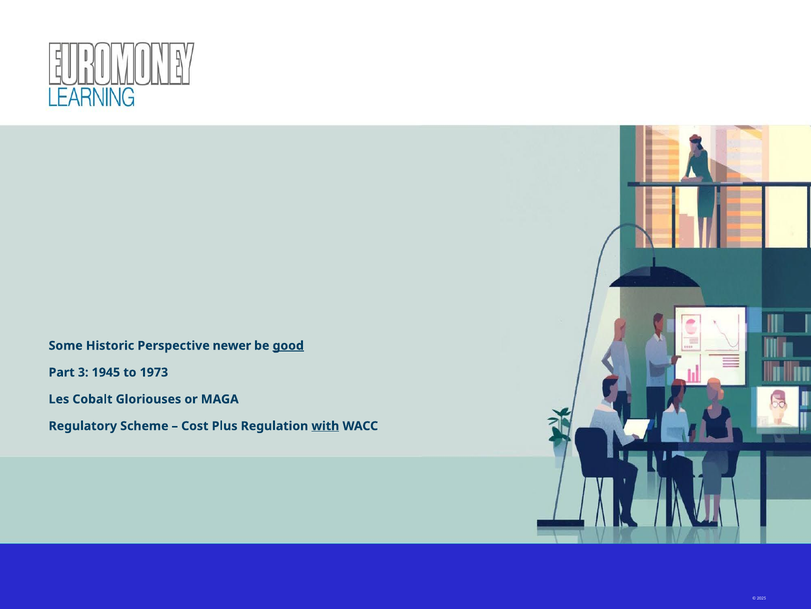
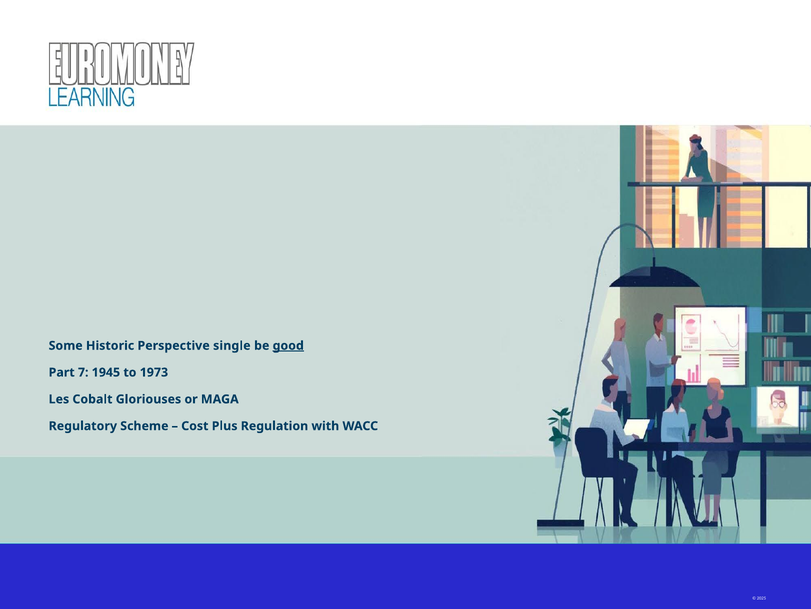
newer: newer -> single (232, 345)
3: 3 -> 7 (83, 372)
with underline: present -> none (325, 426)
